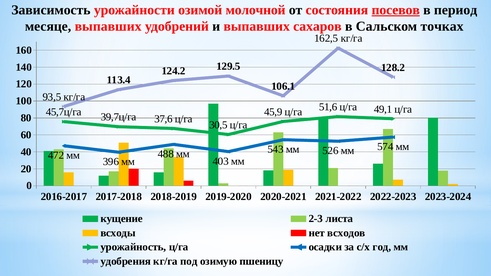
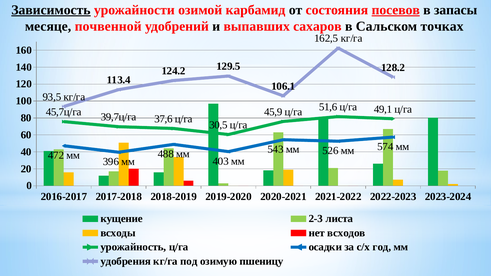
Зависимость underline: none -> present (51, 10)
молочной: молочной -> карбамид (255, 10)
период: период -> запасы (456, 10)
месяце выпавших: выпавших -> почвенной (108, 26)
